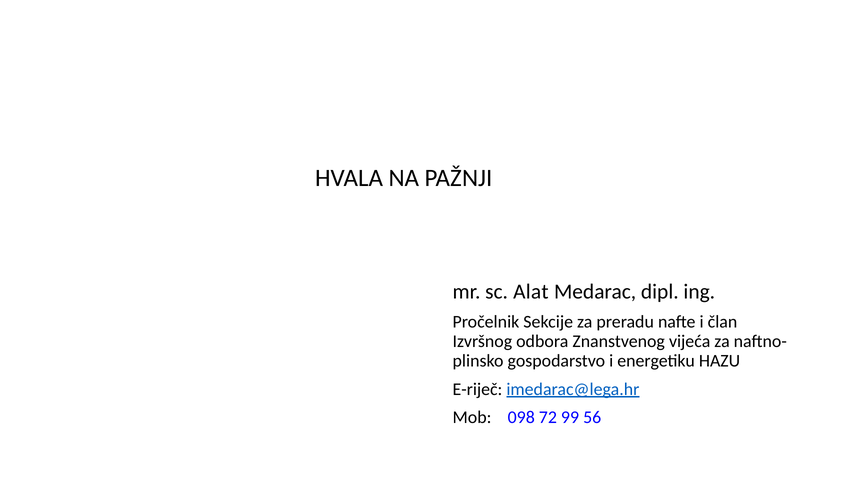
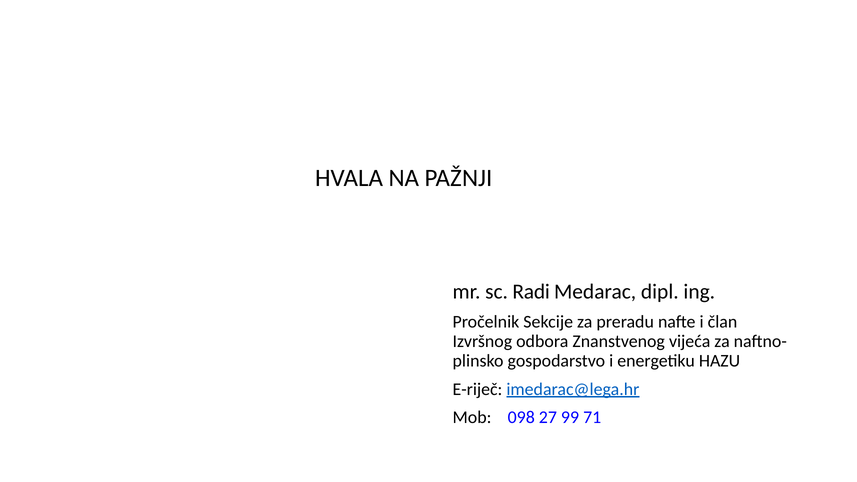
Alat: Alat -> Radi (531, 292)
72: 72 -> 27 (548, 418)
56: 56 -> 71 (592, 418)
